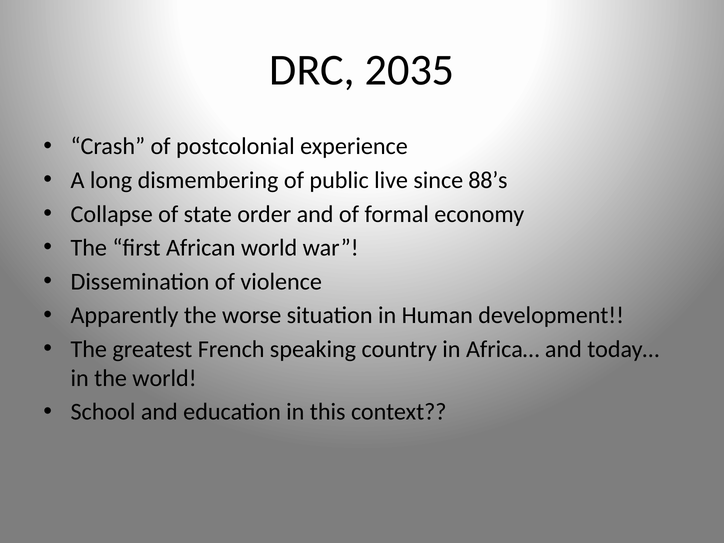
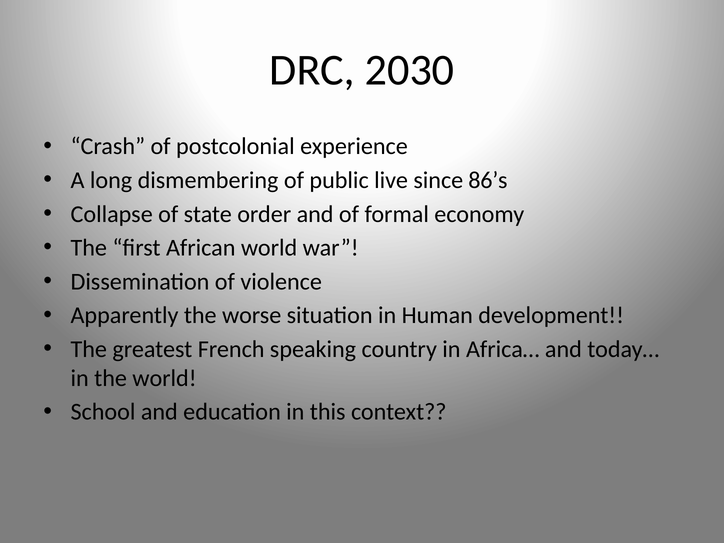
2035: 2035 -> 2030 (410, 70)
88’s: 88’s -> 86’s (488, 180)
